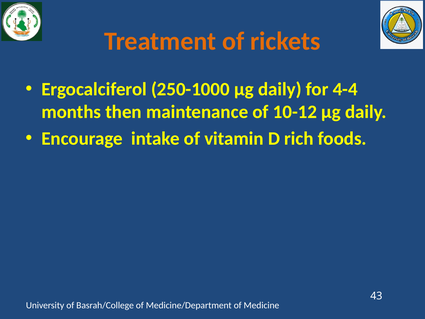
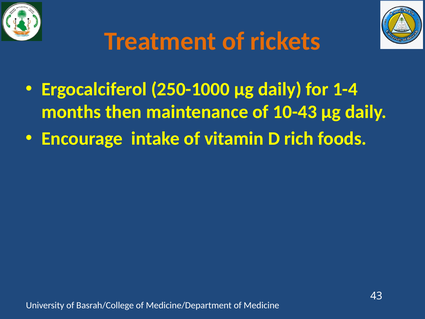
4-4: 4-4 -> 1-4 (345, 89)
10-12: 10-12 -> 10-43 (295, 112)
